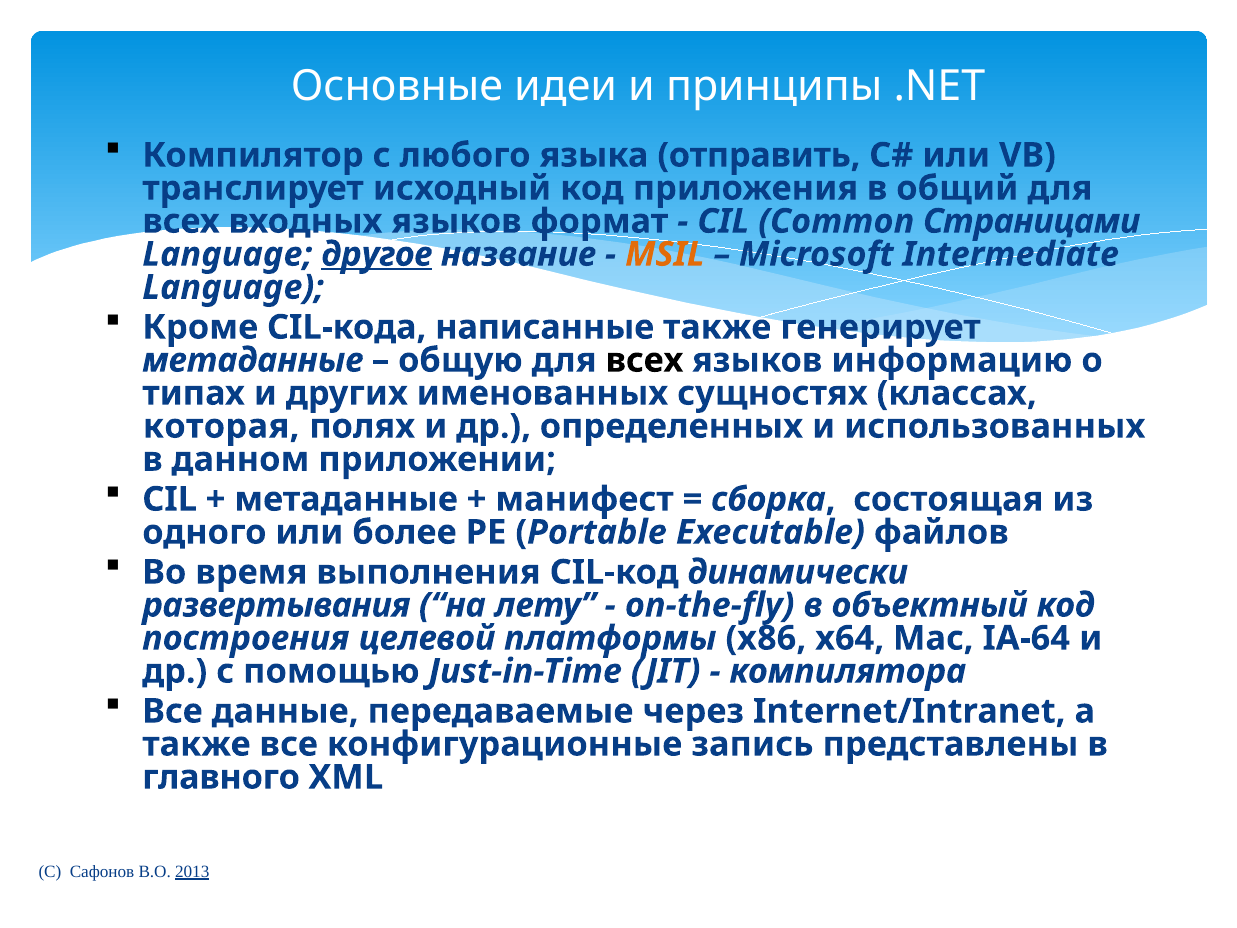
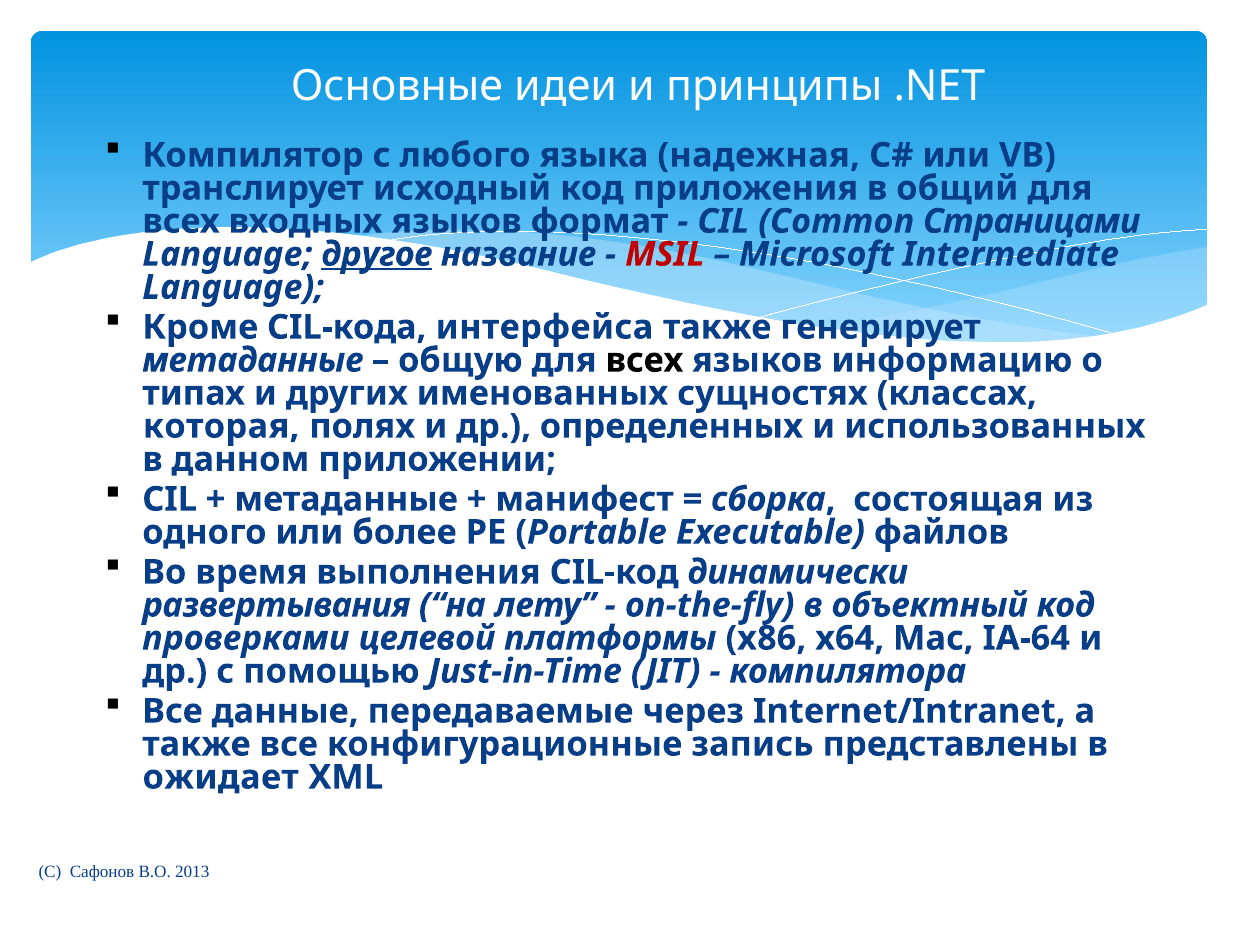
отправить: отправить -> надежная (759, 155)
MSIL colour: orange -> red (665, 254)
написанные: написанные -> интерфейса (544, 327)
построения: построения -> проверками (246, 638)
главного: главного -> ожидает (221, 777)
2013 underline: present -> none (192, 871)
